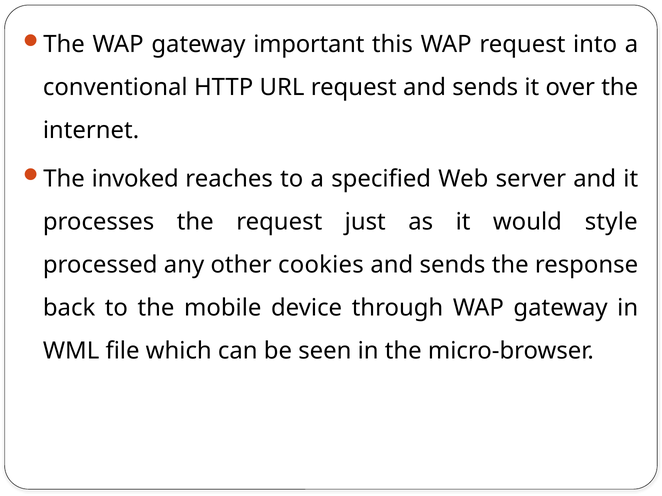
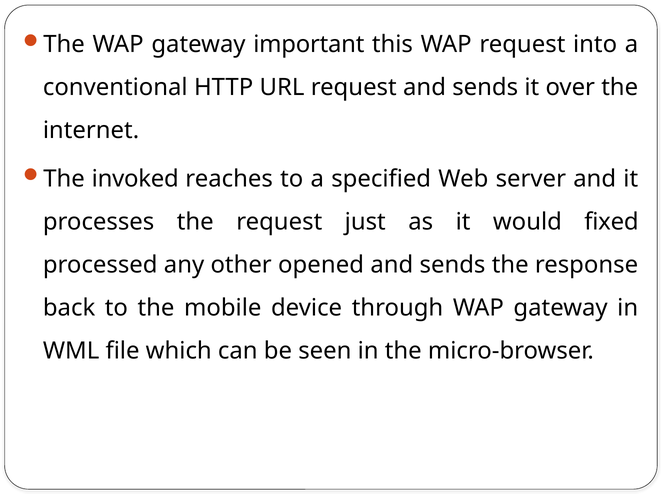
style: style -> fixed (611, 222)
cookies: cookies -> opened (321, 265)
